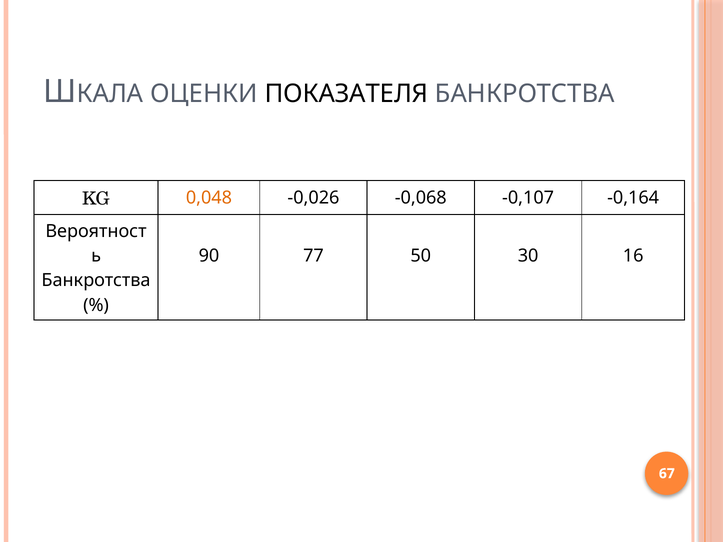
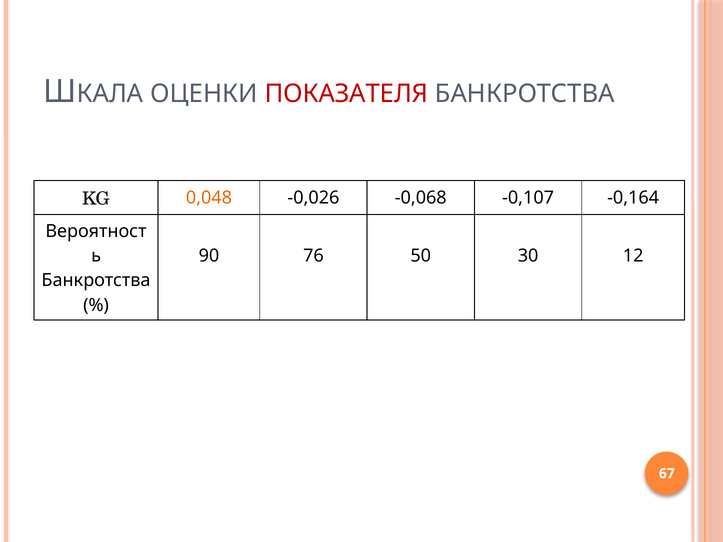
ПОКАЗАТЕЛЯ colour: black -> red (346, 94)
77: 77 -> 76 (313, 256)
16: 16 -> 12 (633, 256)
